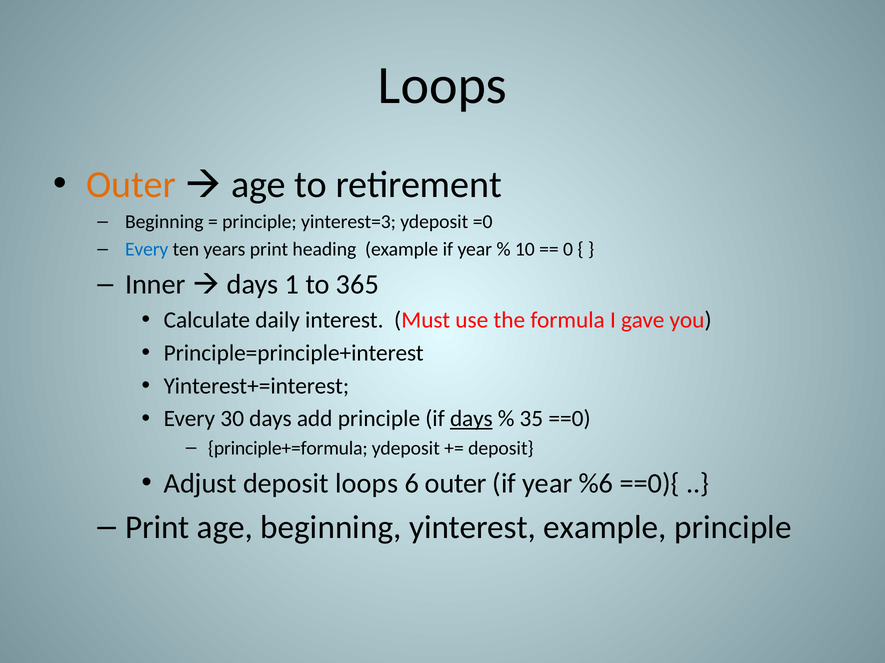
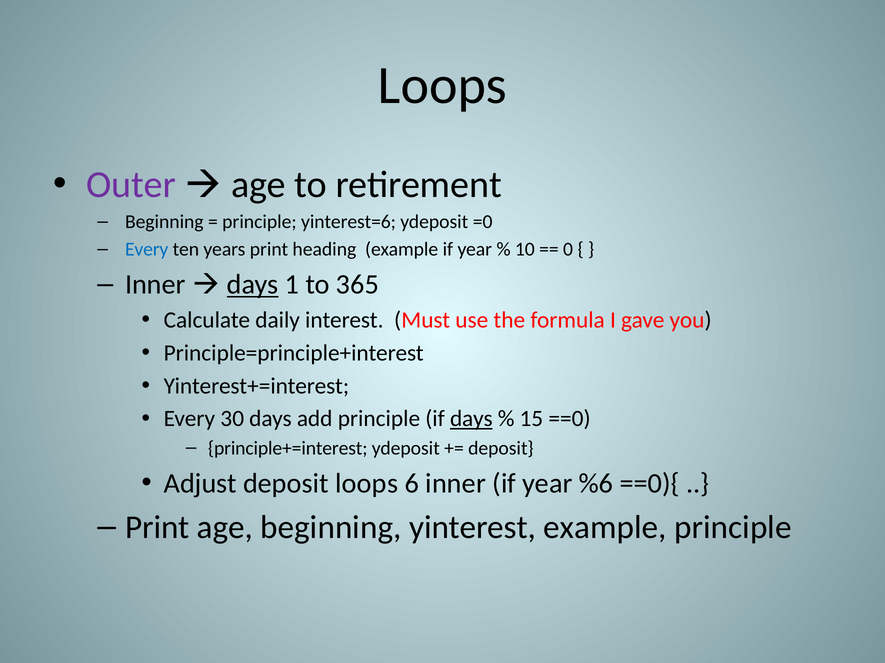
Outer colour: orange -> purple (131, 185)
yinterest=3: yinterest=3 -> yinterest=6 (349, 222)
days underline: none -> present (253, 285)
35: 35 -> 15 (531, 419)
principle+=formula: principle+=formula -> principle+=interest (288, 449)
6 outer: outer -> inner (456, 484)
